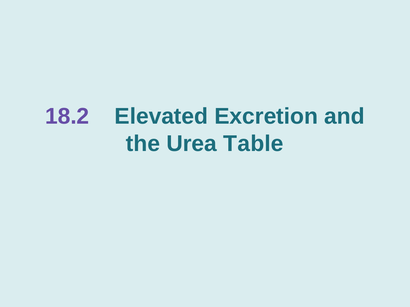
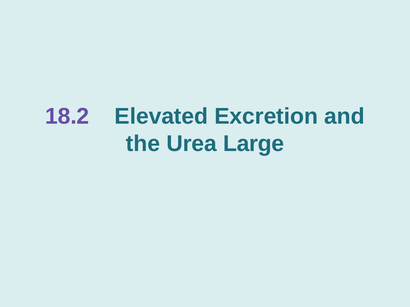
Table: Table -> Large (254, 144)
